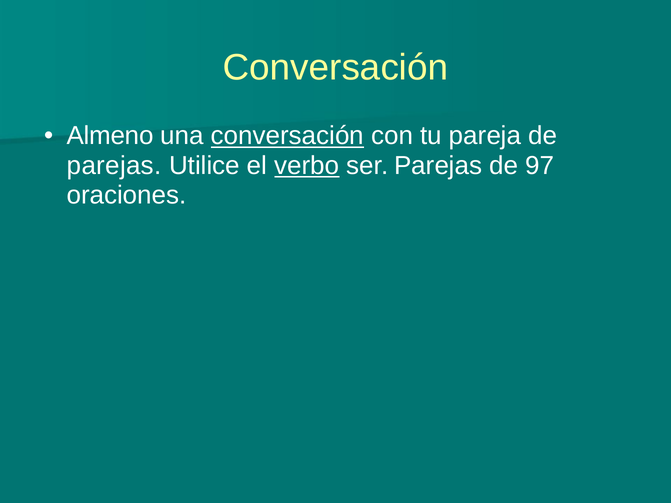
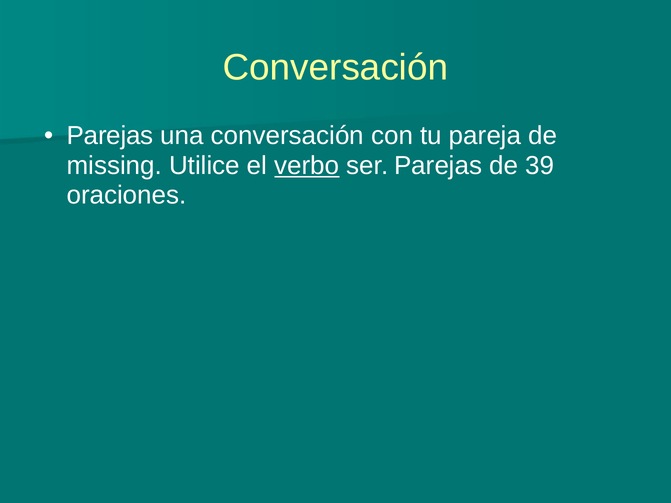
Almeno: Almeno -> Parejas (110, 136)
conversación underline: present -> none (287, 136)
parejas: parejas -> missing (114, 166)
97: 97 -> 39 (540, 166)
